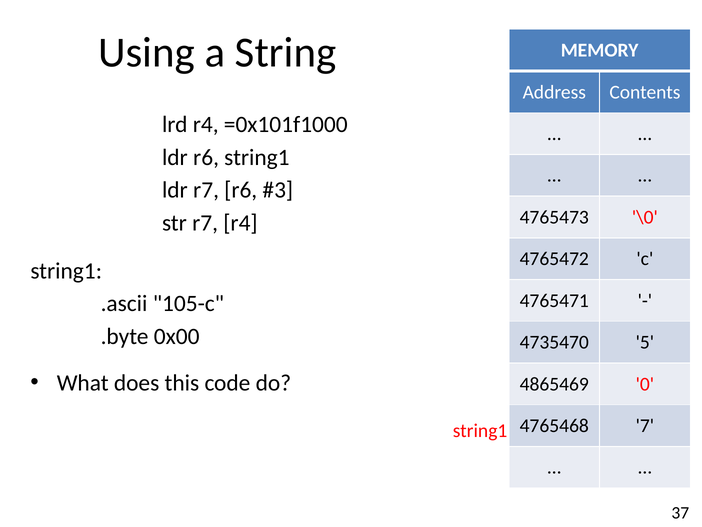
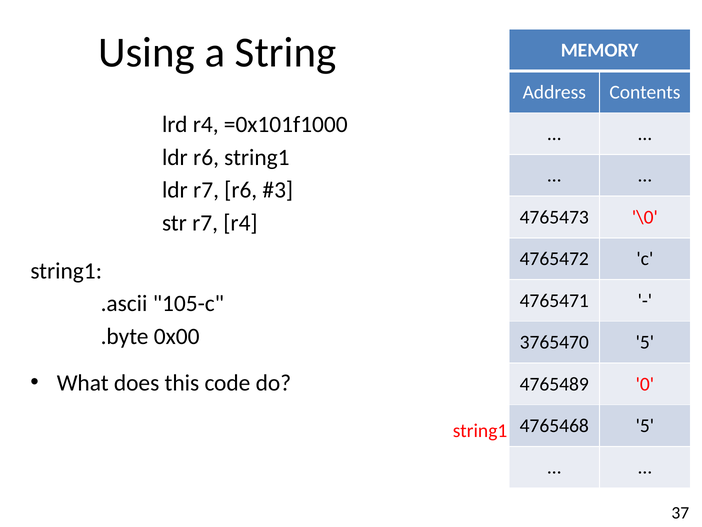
4735470: 4735470 -> 3765470 (554, 342)
4865469: 4865469 -> 4765489 (554, 384)
4765468 7: 7 -> 5 (645, 425)
